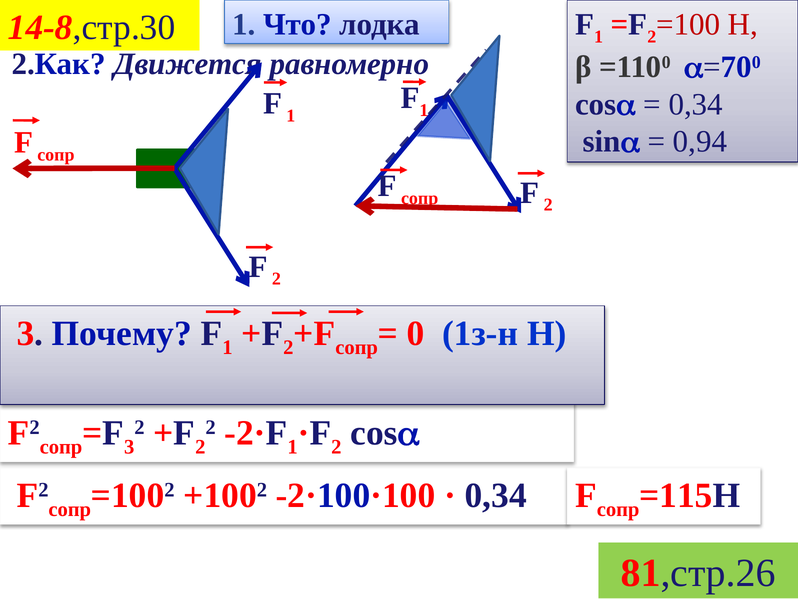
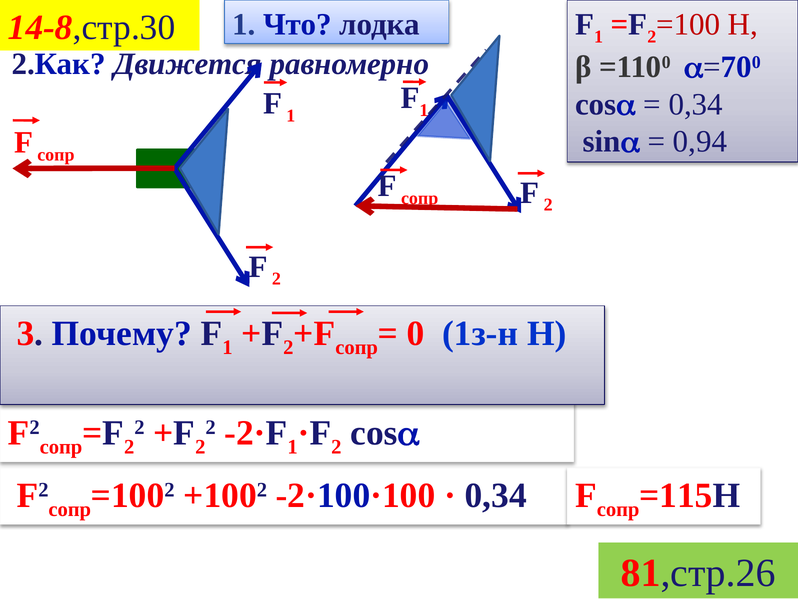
3: 3 -> 2 (129, 446)
